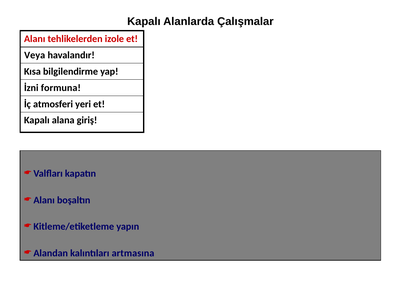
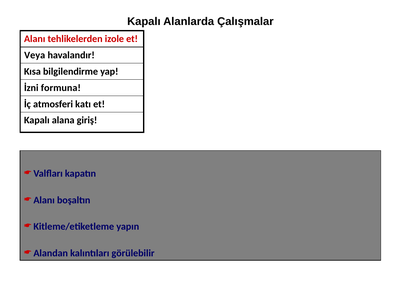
yeri: yeri -> katı (83, 104)
artmasına: artmasına -> görülebilir (133, 253)
